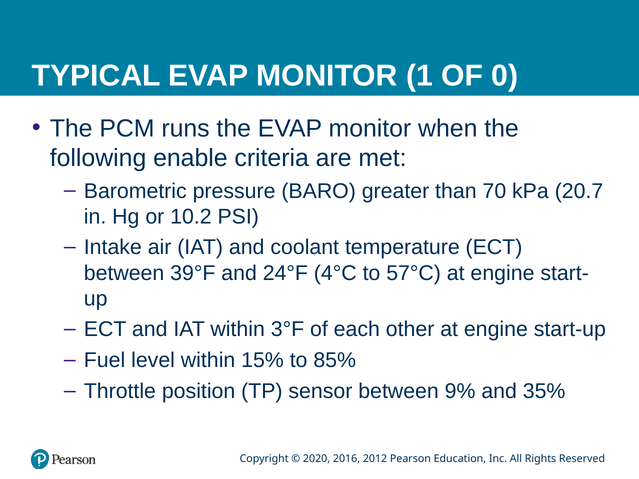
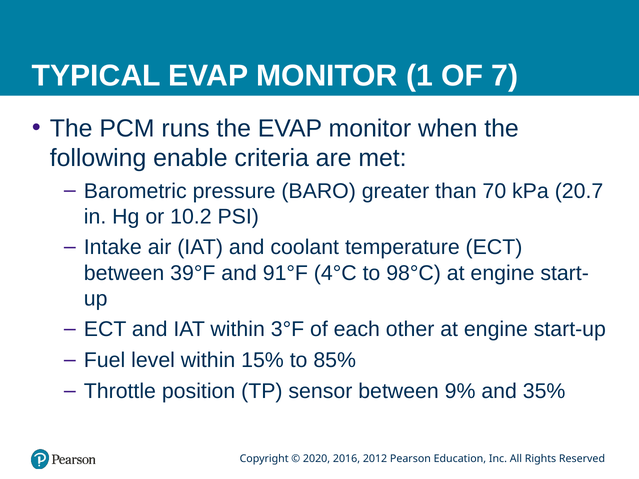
0: 0 -> 7 (505, 76)
24°F: 24°F -> 91°F (285, 273)
57°C: 57°C -> 98°C (414, 273)
